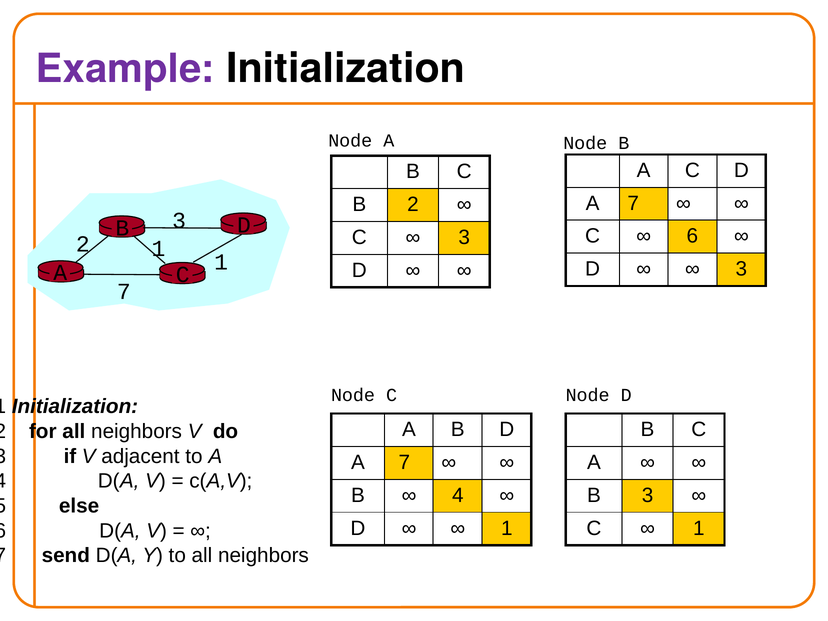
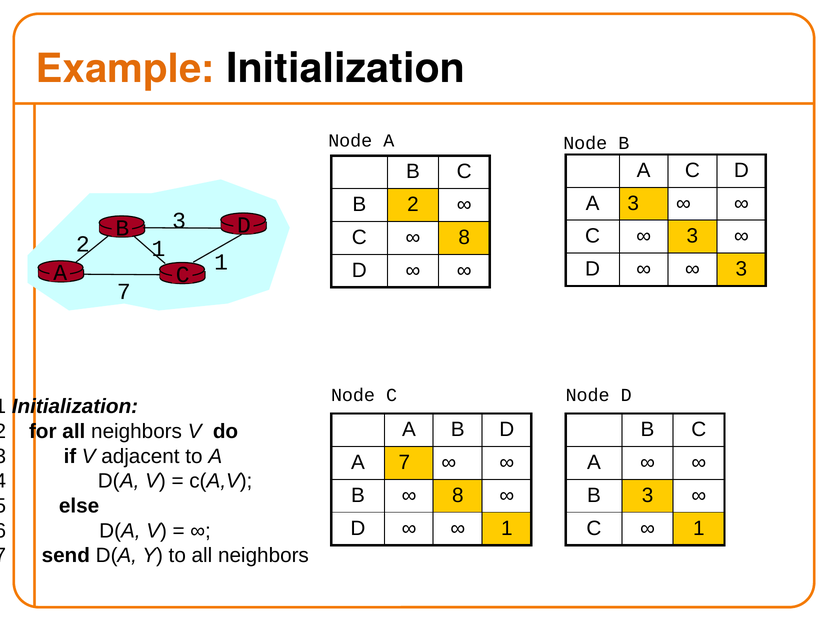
Example colour: purple -> orange (125, 69)
7: 7 -> 3 (633, 203)
6: 6 -> 3 (692, 236)
3: 3 -> 8 (464, 237)
4: 4 -> 8 (458, 495)
